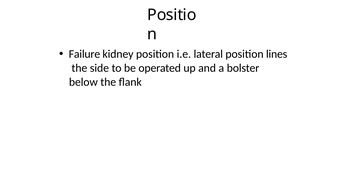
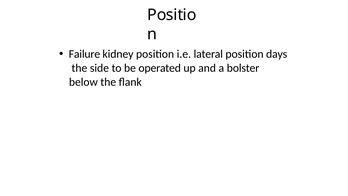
lines: lines -> days (277, 54)
